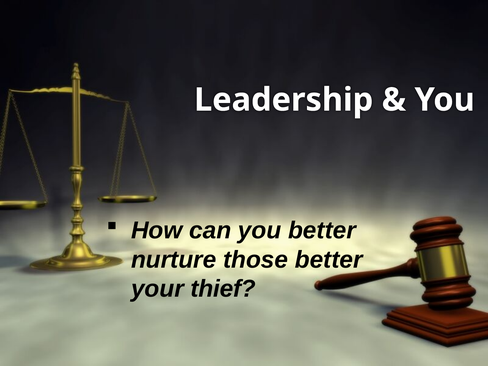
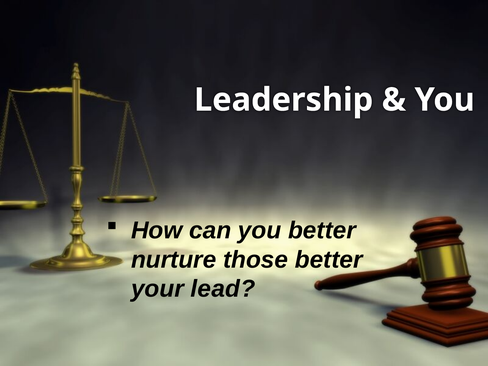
thief: thief -> lead (223, 289)
